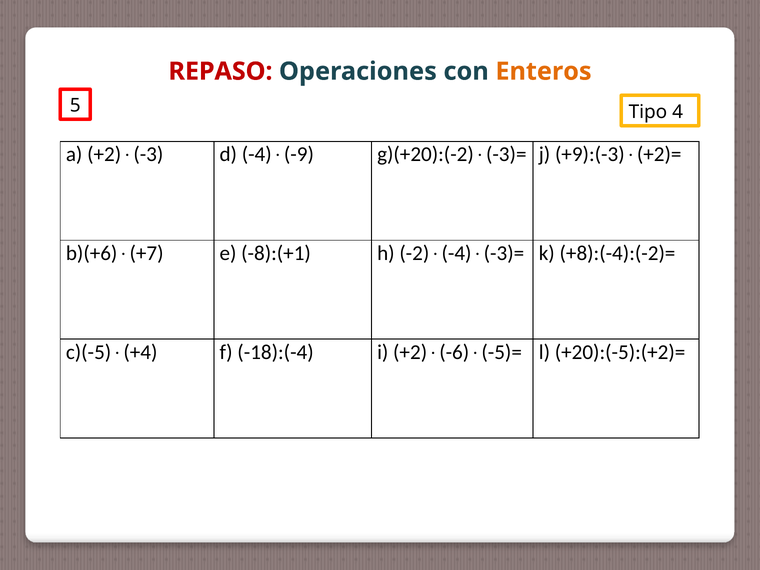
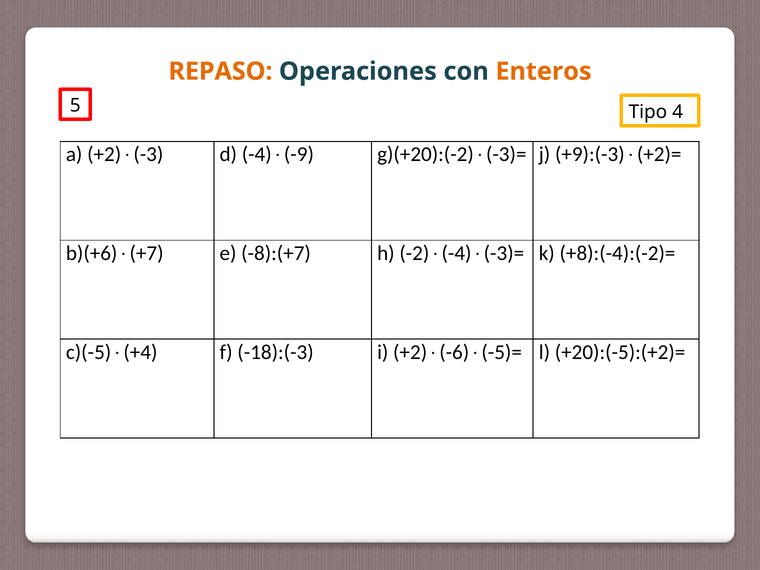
REPASO colour: red -> orange (221, 71)
-8):(+1: -8):(+1 -> -8):(+7 (276, 253)
-18):(-4: -18):(-4 -> -18):(-3 (276, 352)
